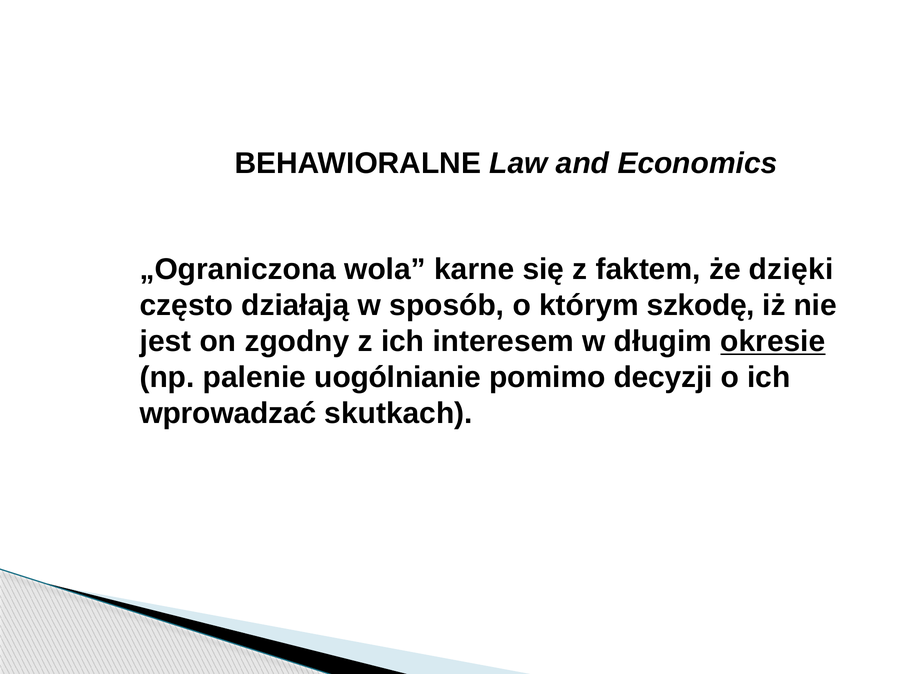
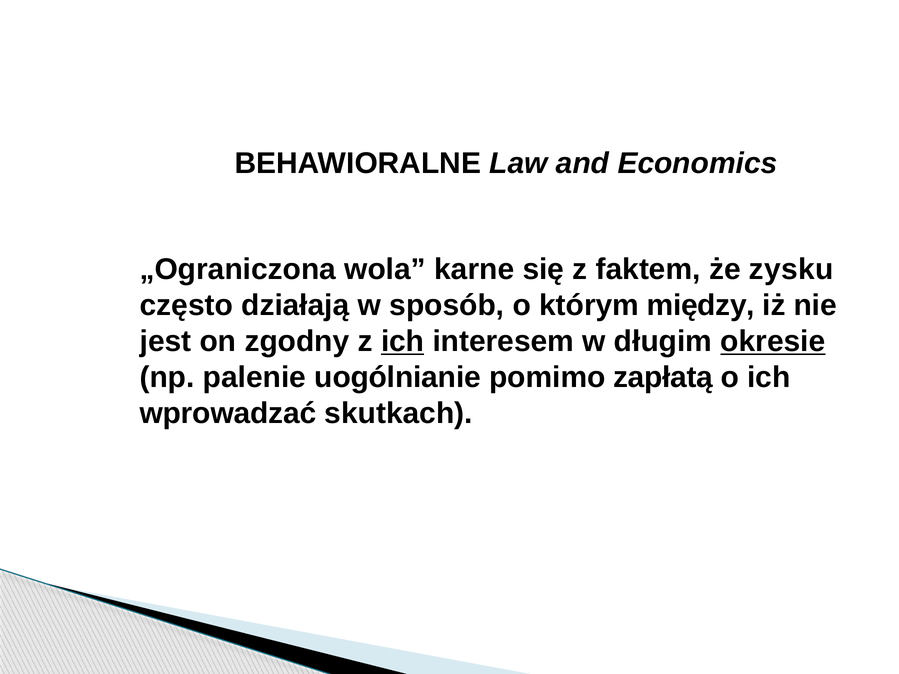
dzięki: dzięki -> zysku (791, 270)
szkodę: szkodę -> między (701, 305)
ich underline: none -> present (403, 341)
decyzji: decyzji -> zapłatą (663, 377)
